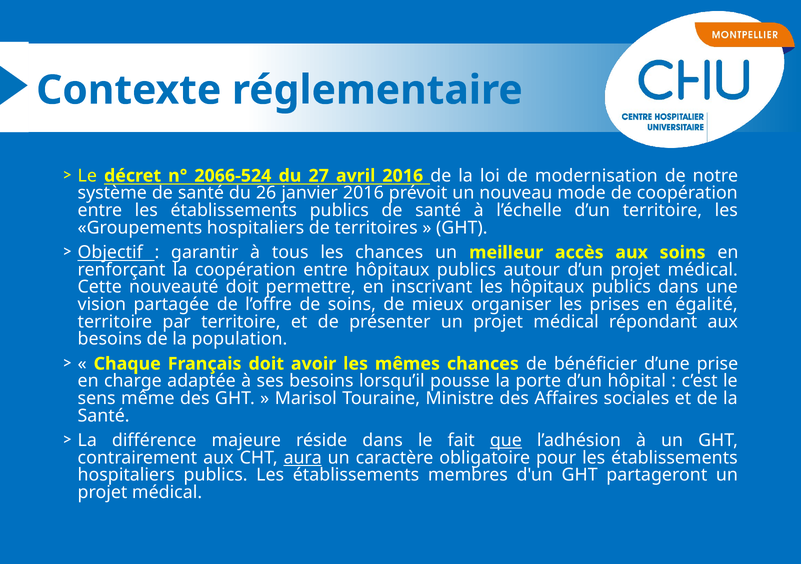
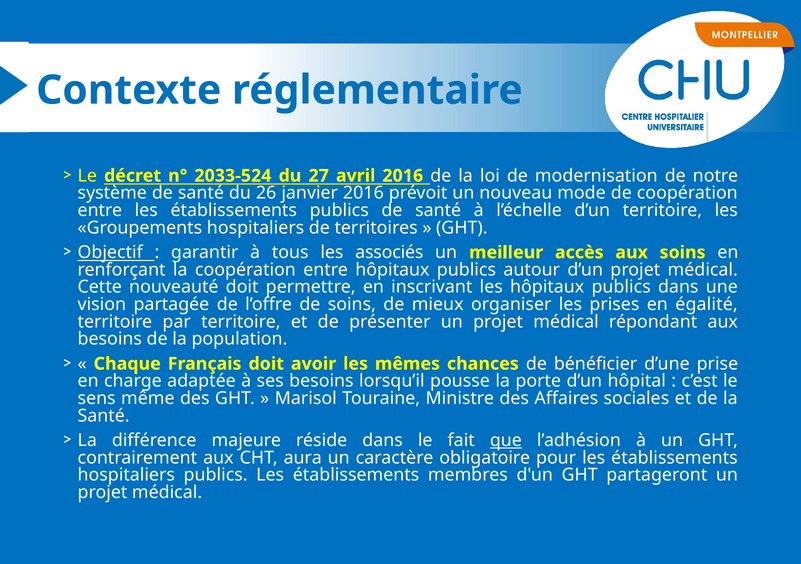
2066-524: 2066-524 -> 2033-524 (233, 176)
les chances: chances -> associés (389, 252)
aura underline: present -> none (303, 458)
